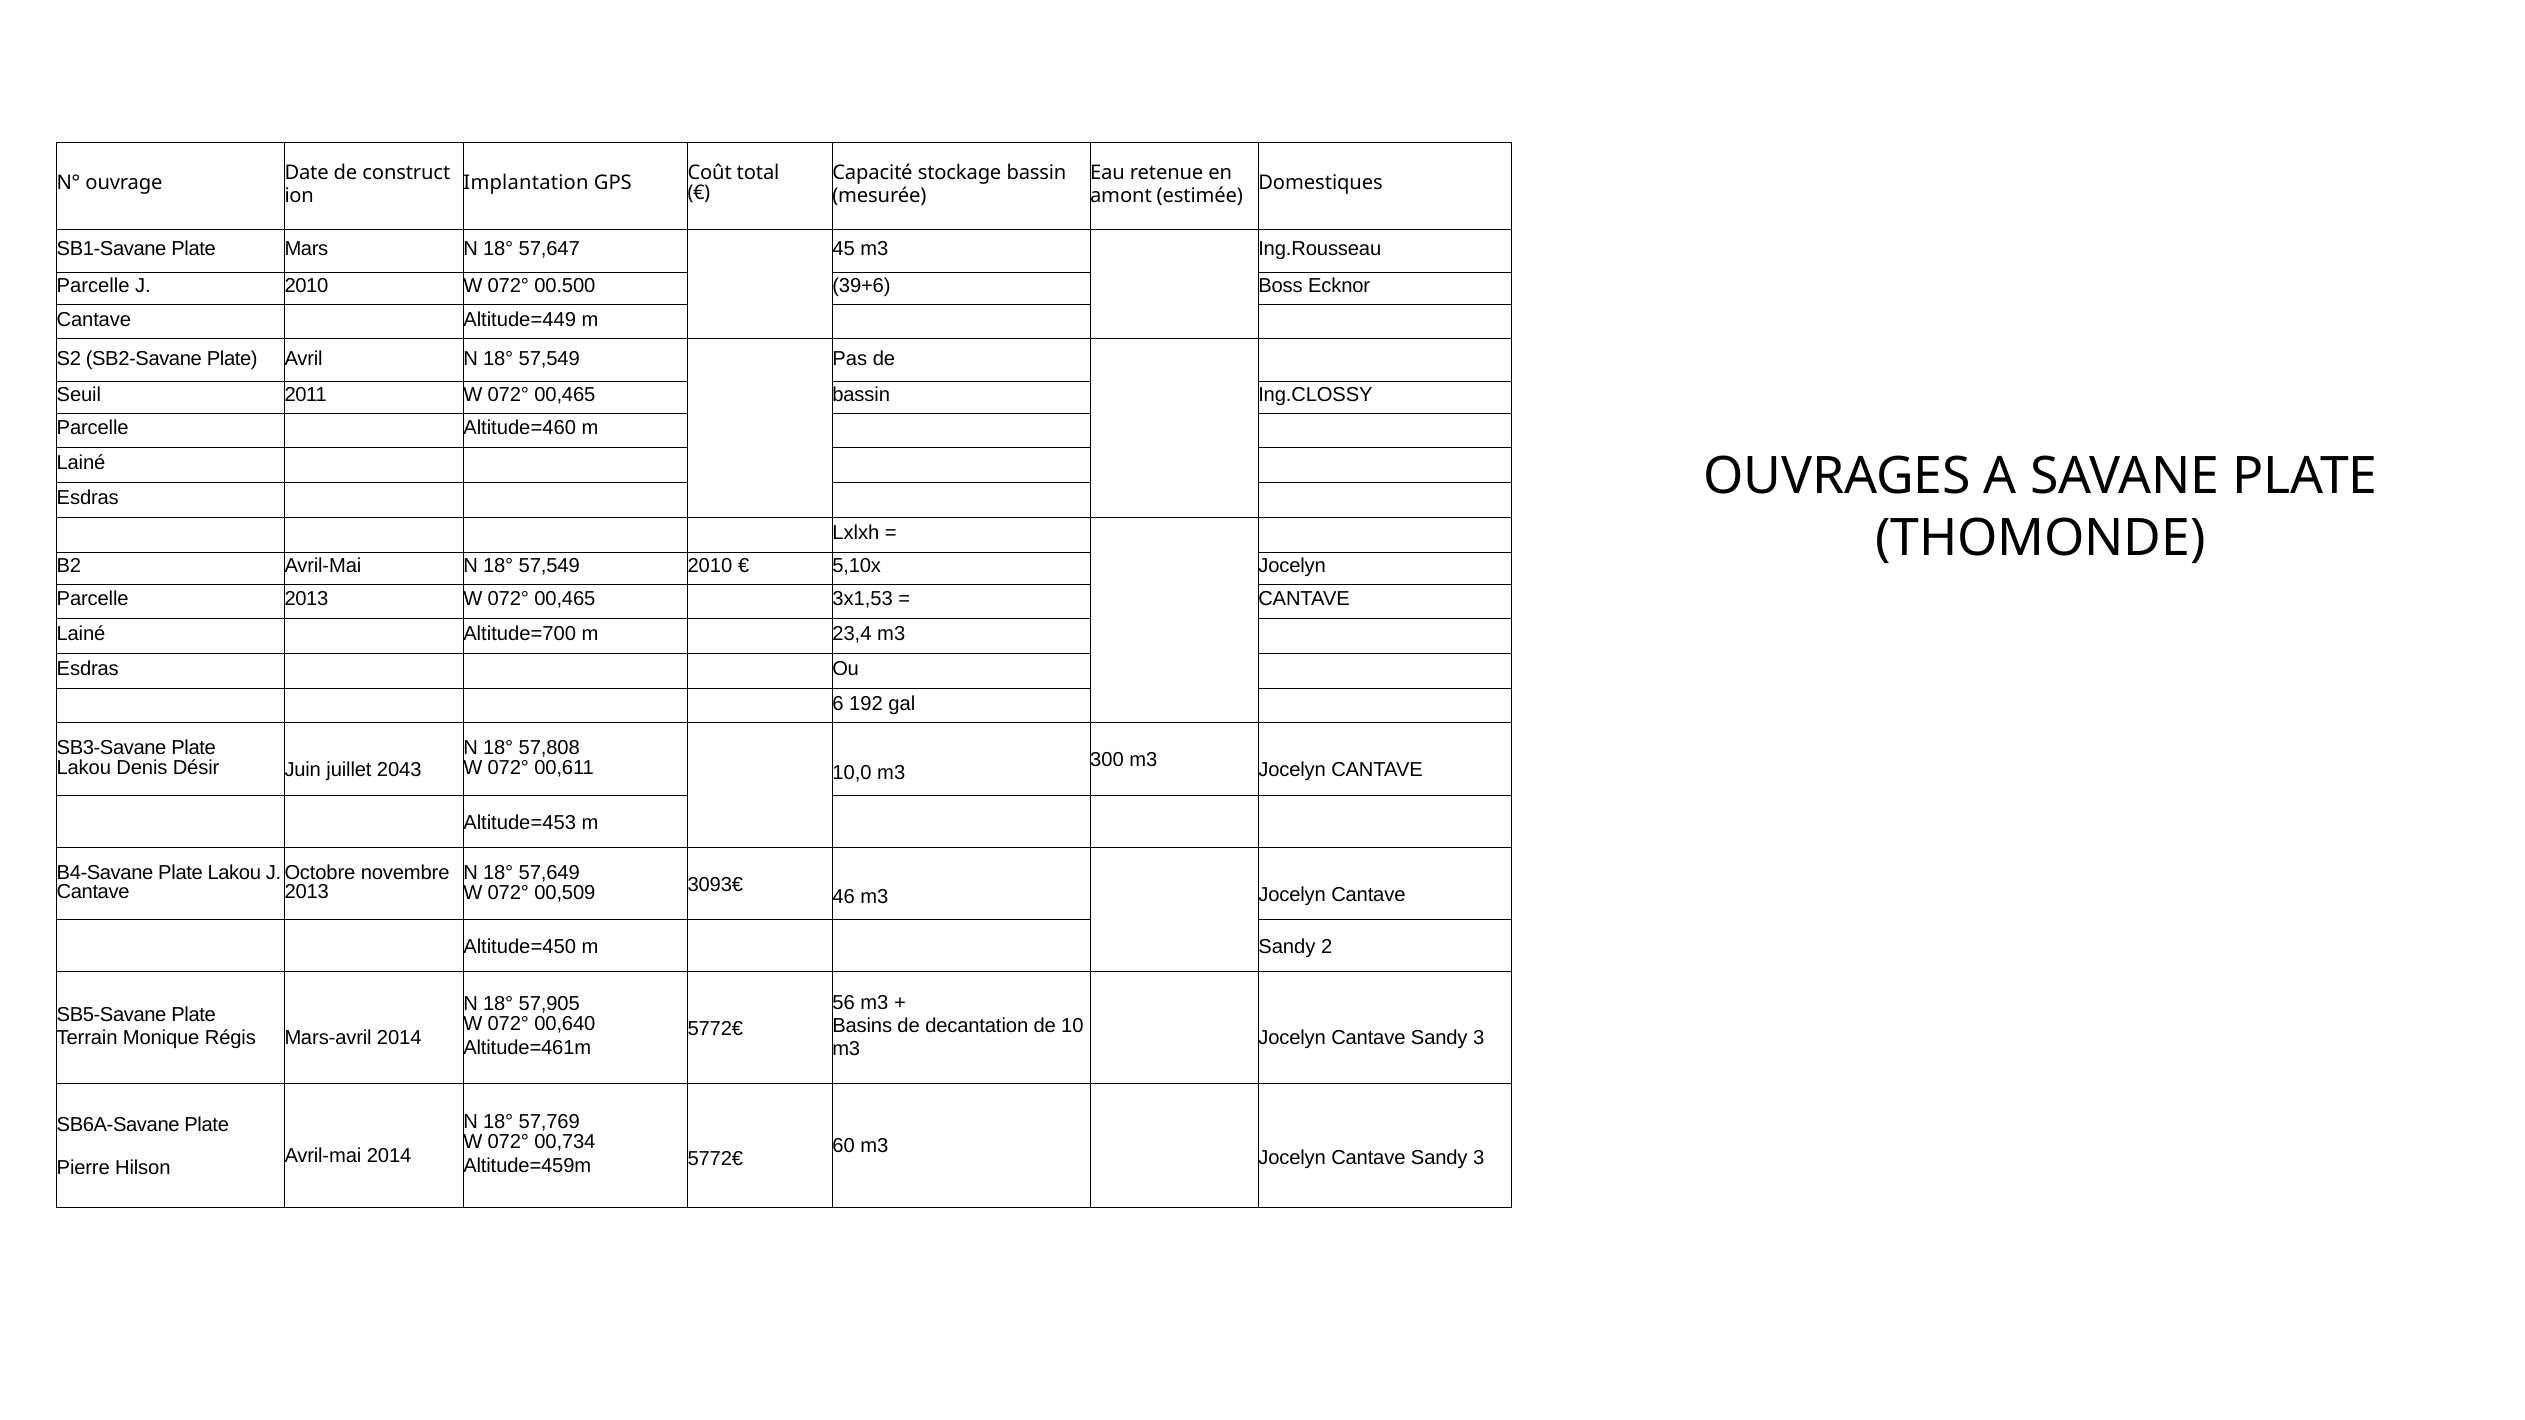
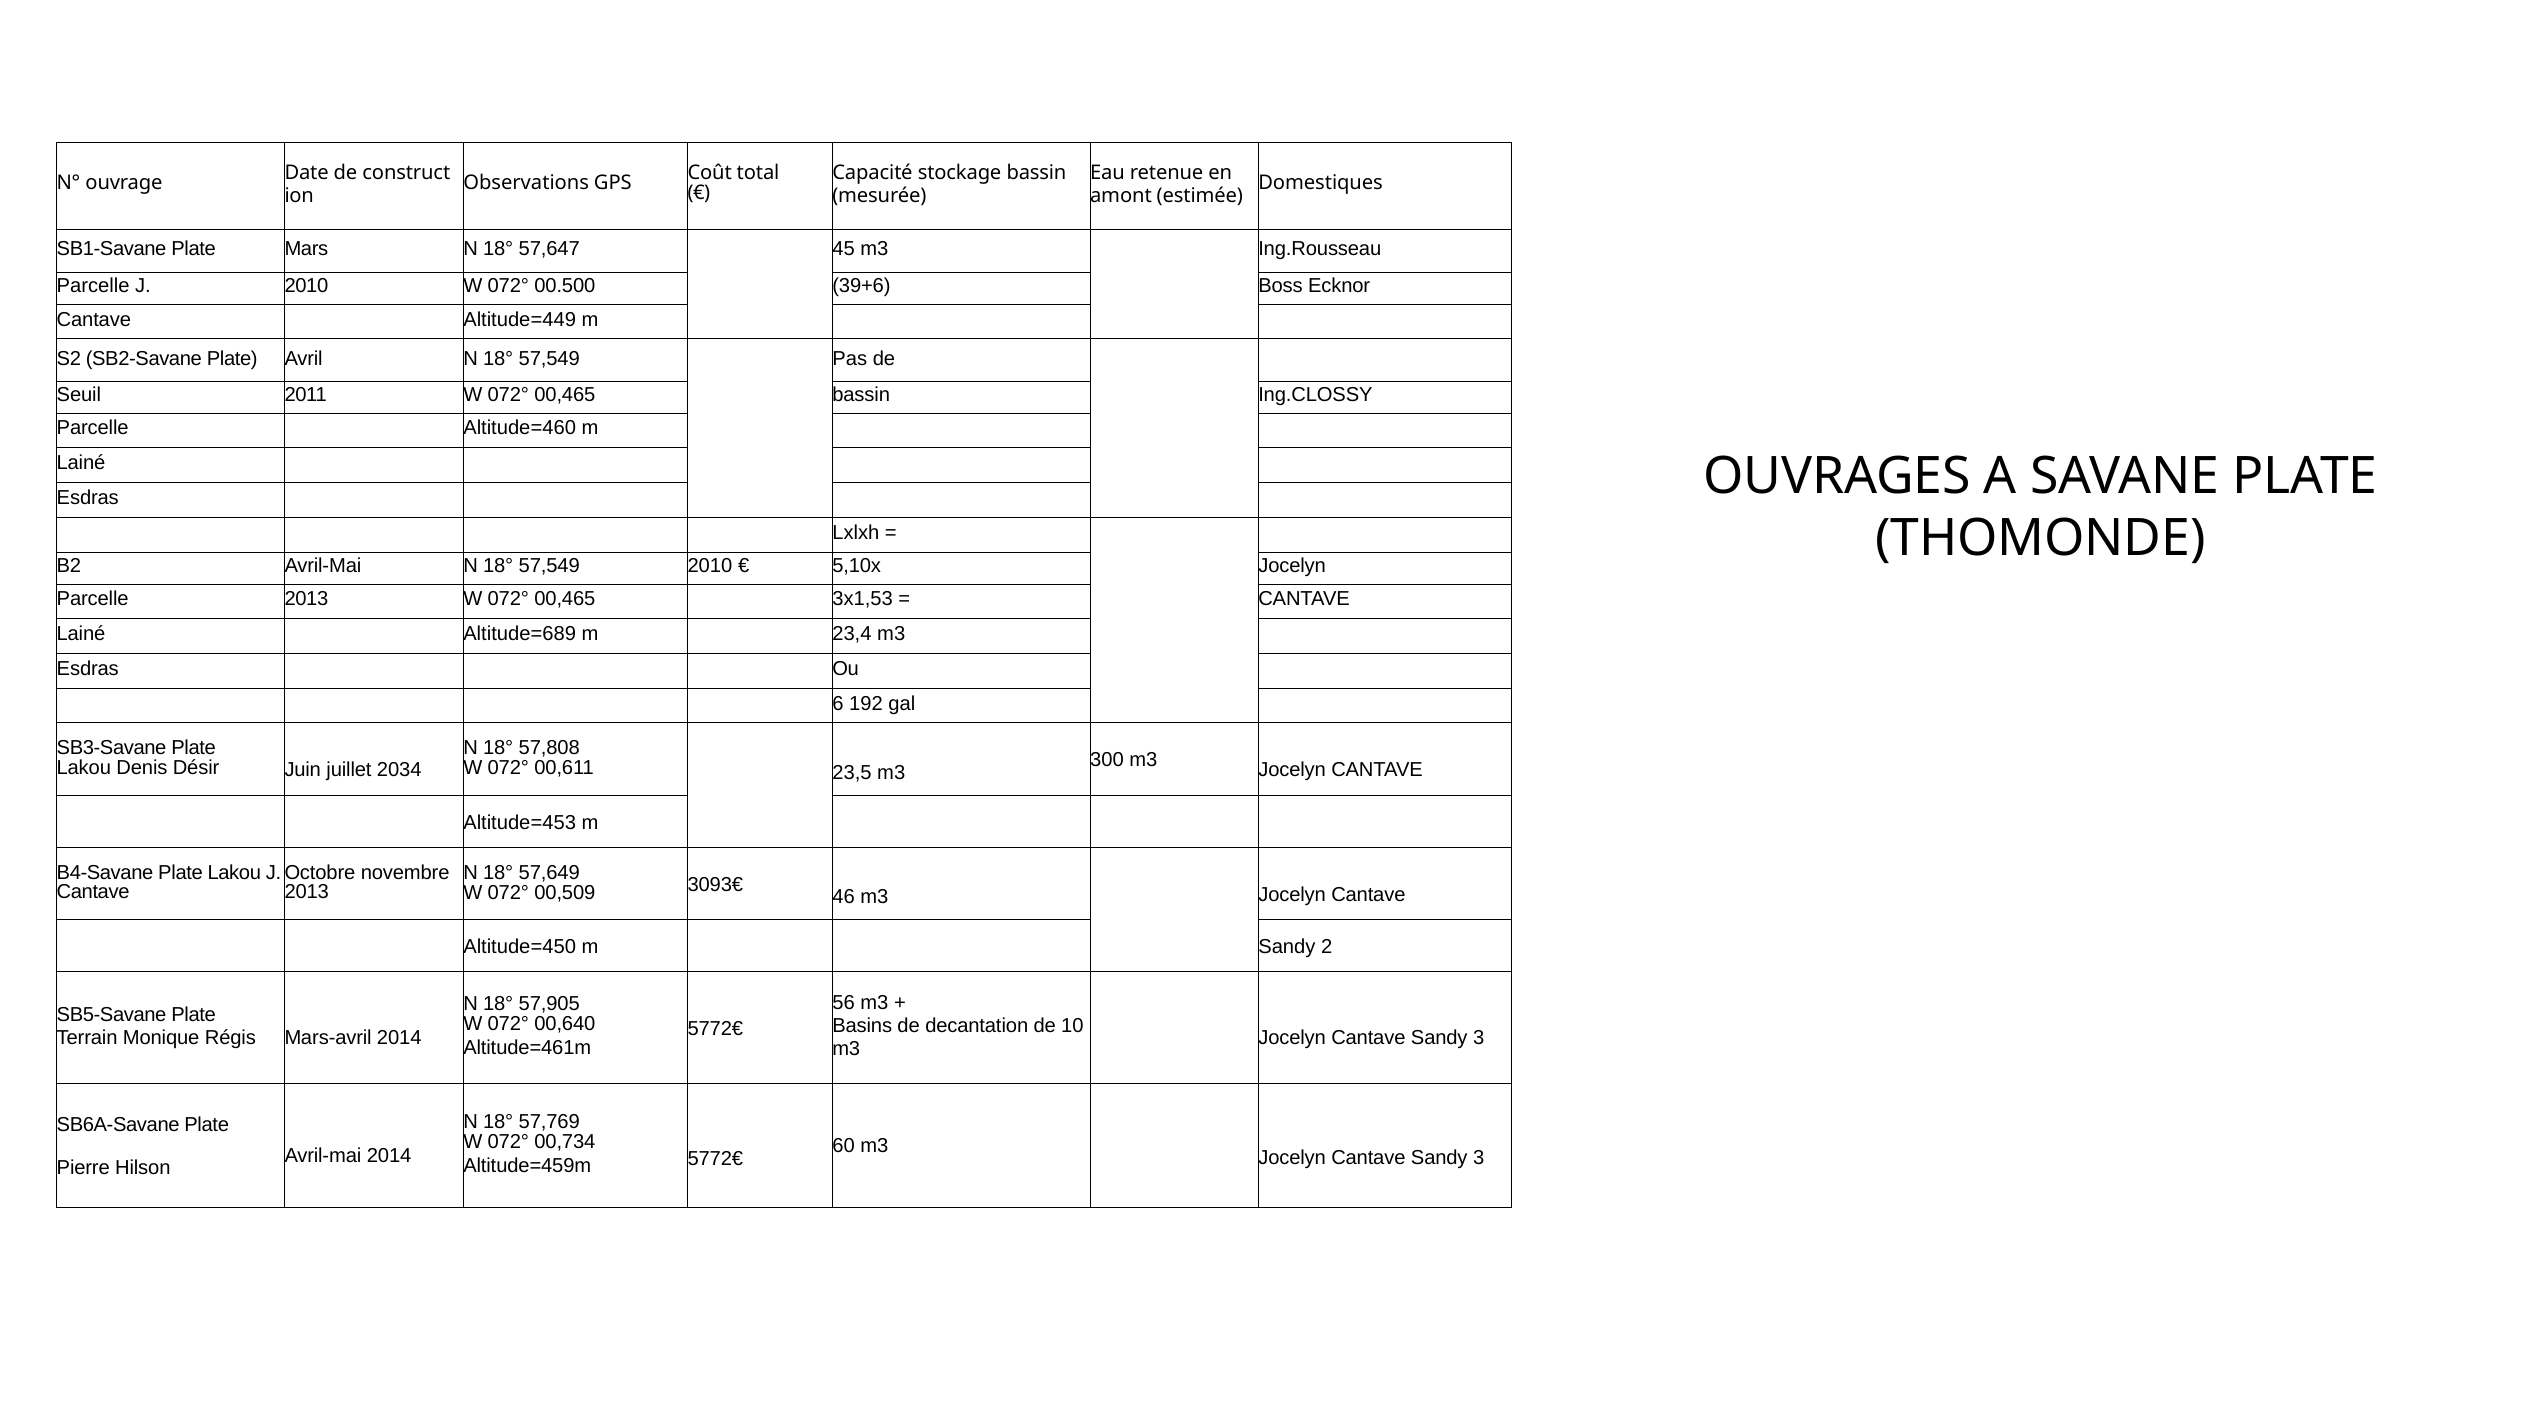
Implantation: Implantation -> Observations (526, 183)
Altitude=700: Altitude=700 -> Altitude=689 (520, 634)
2043: 2043 -> 2034 (399, 770)
10,0: 10,0 -> 23,5 (852, 773)
